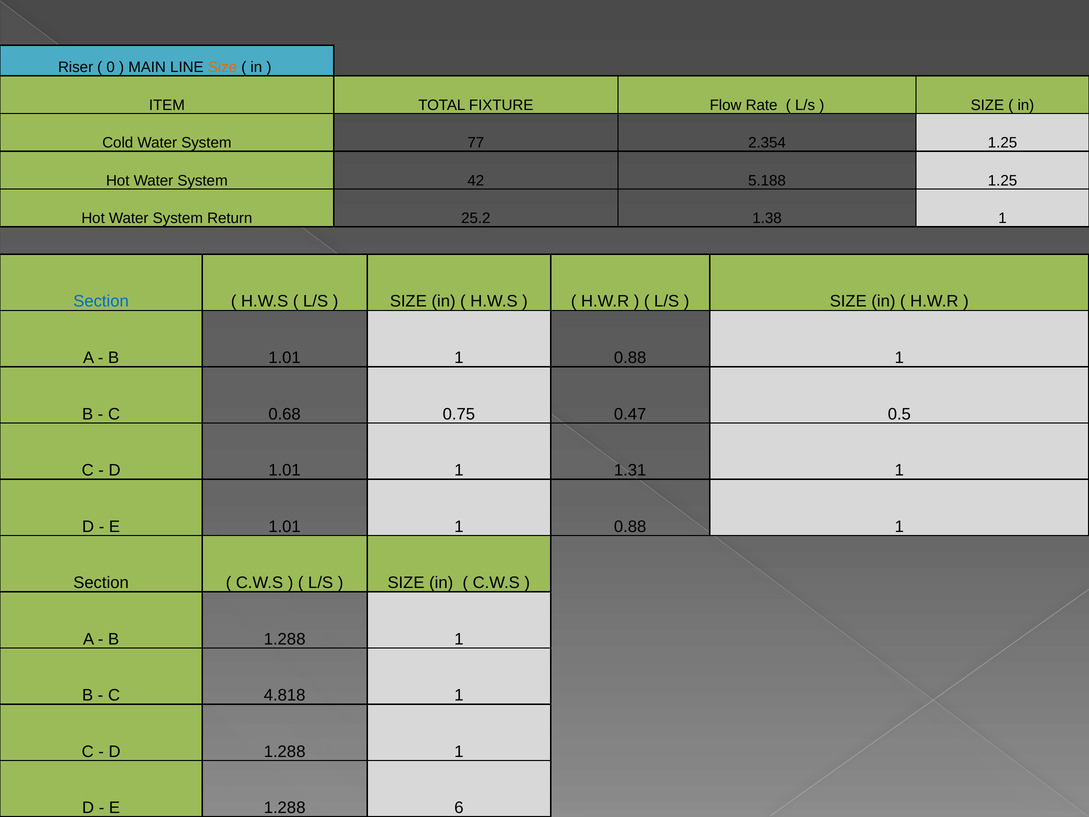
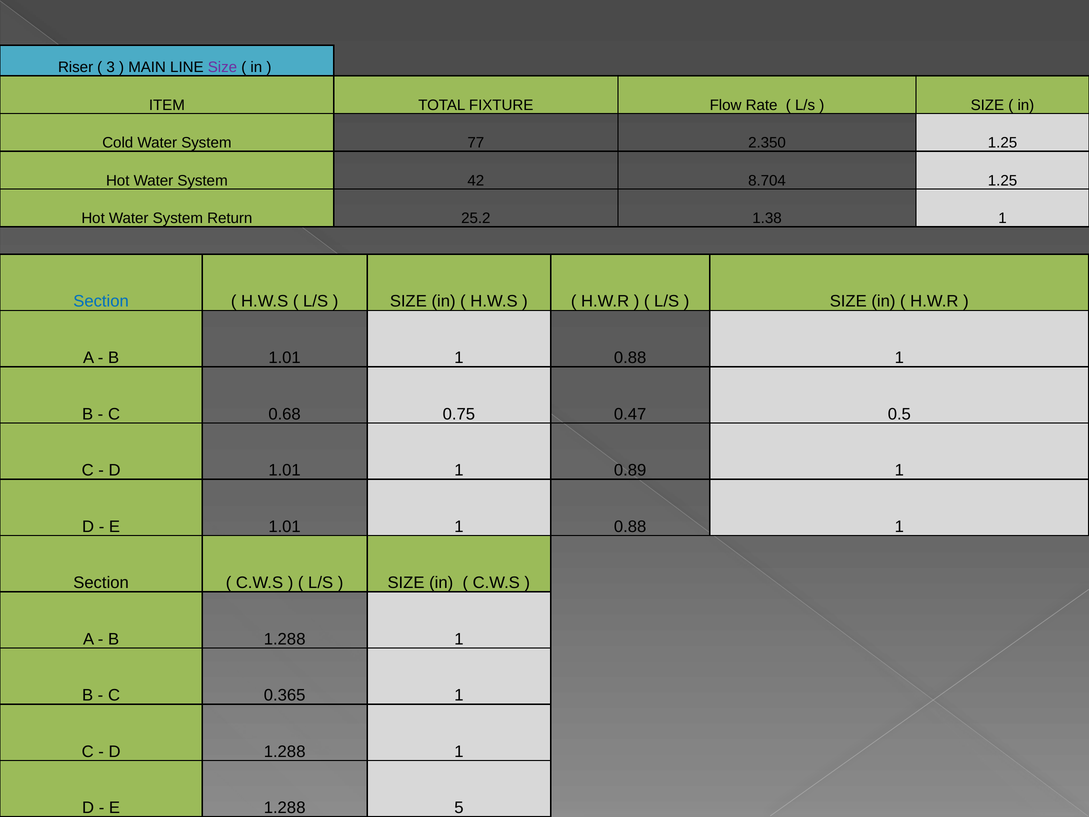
0: 0 -> 3 (111, 67)
Size colour: orange -> purple (222, 67)
2.354: 2.354 -> 2.350 (767, 143)
5.188: 5.188 -> 8.704 (767, 181)
1.31: 1.31 -> 0.89 (630, 470)
4.818: 4.818 -> 0.365 (285, 695)
6: 6 -> 5 (459, 808)
